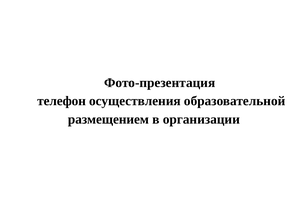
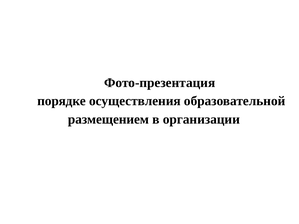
телефон: телефон -> порядке (62, 101)
